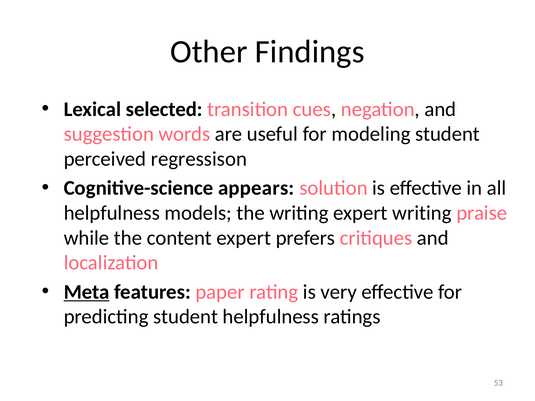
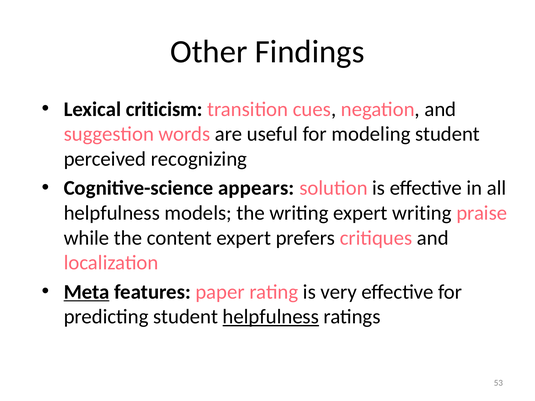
selected: selected -> criticism (164, 109)
regressison: regressison -> recognizing (199, 159)
helpfulness underline: none -> present (271, 317)
